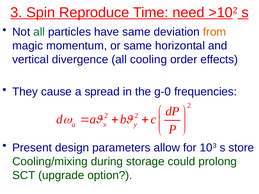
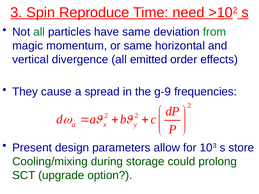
from colour: orange -> green (215, 32)
cooling: cooling -> emitted (149, 60)
g-0: g-0 -> g-9 (163, 92)
